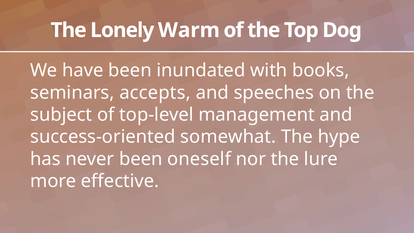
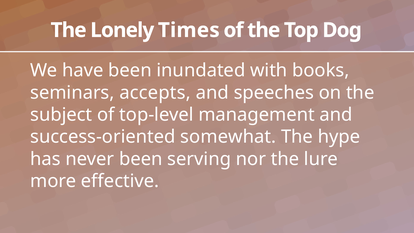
Warm: Warm -> Times (189, 30)
oneself: oneself -> serving (199, 159)
